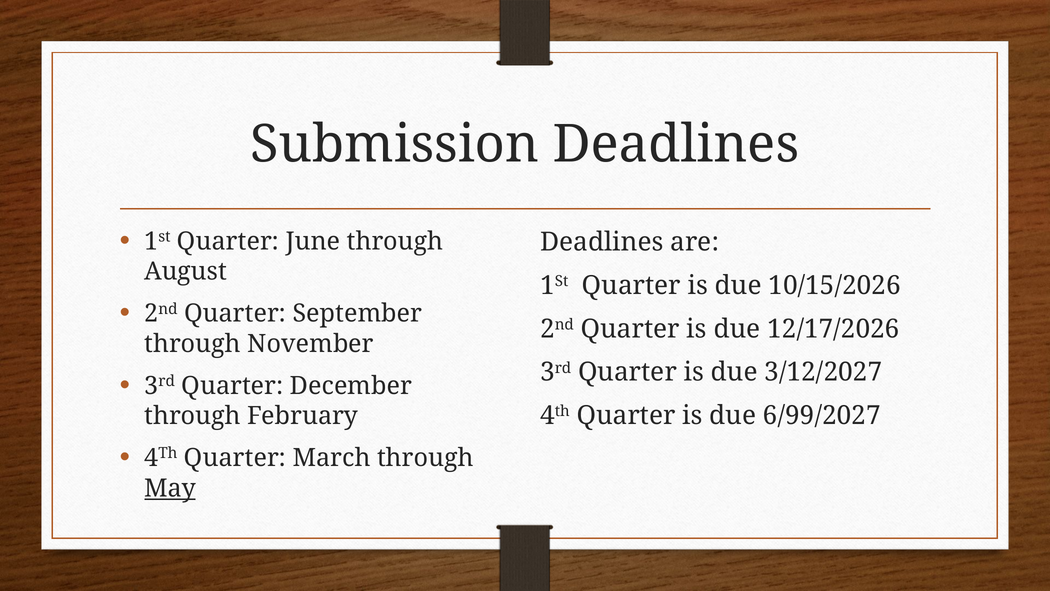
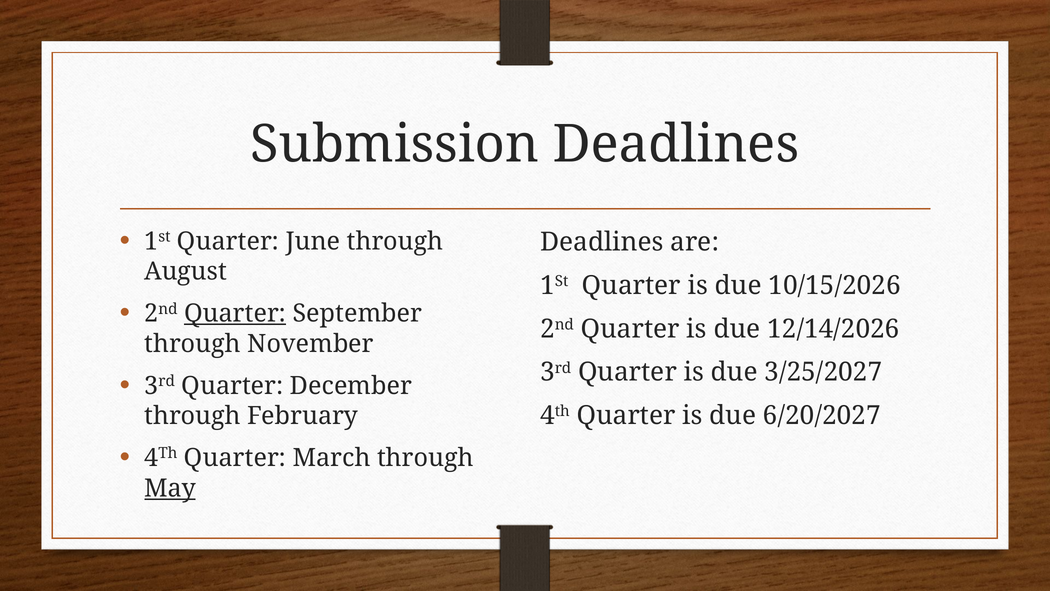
Quarter underline: none -> present (235, 313)
12/17/2026: 12/17/2026 -> 12/14/2026 (833, 329)
3/12/2027: 3/12/2027 -> 3/25/2027 (823, 372)
6/99/2027: 6/99/2027 -> 6/20/2027 (822, 415)
